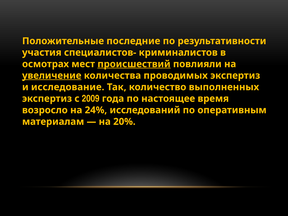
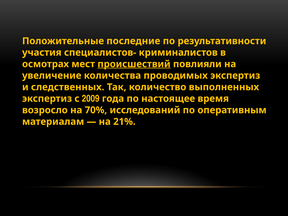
увеличение underline: present -> none (52, 76)
исследование: исследование -> следственных (68, 87)
24%: 24% -> 70% (96, 110)
20%: 20% -> 21% (124, 122)
